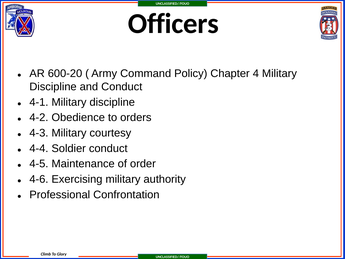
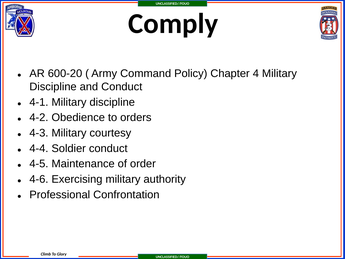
Officers: Officers -> Comply (173, 24)
